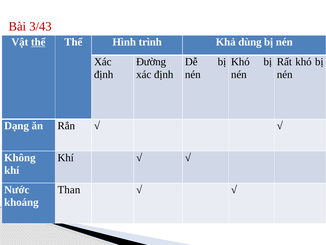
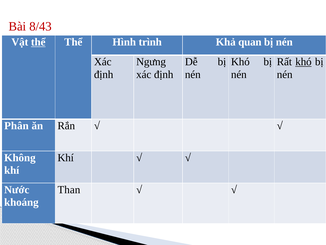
3/43: 3/43 -> 8/43 (41, 26)
dùng: dùng -> quan (250, 42)
Đường: Đường -> Ngưng (151, 62)
khó underline: none -> present (303, 62)
Dạng: Dạng -> Phân (16, 125)
